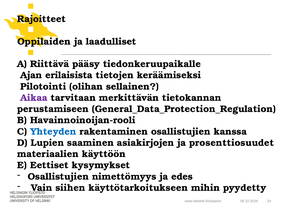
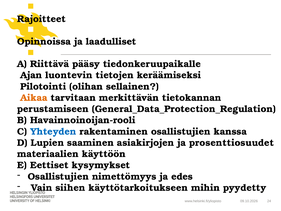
Oppilaiden: Oppilaiden -> Opinnoissa (44, 41)
erilaisista: erilaisista -> luontevin (69, 75)
Aikaa colour: purple -> orange (34, 98)
